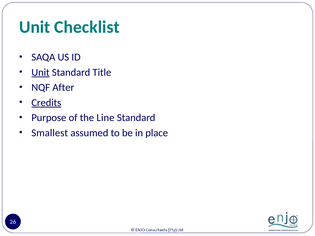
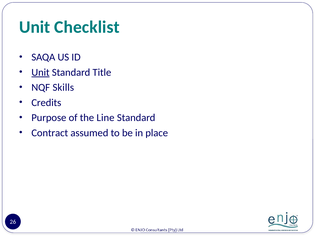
After: After -> Skills (63, 88)
Credits underline: present -> none (46, 103)
Smallest: Smallest -> Contract (50, 133)
